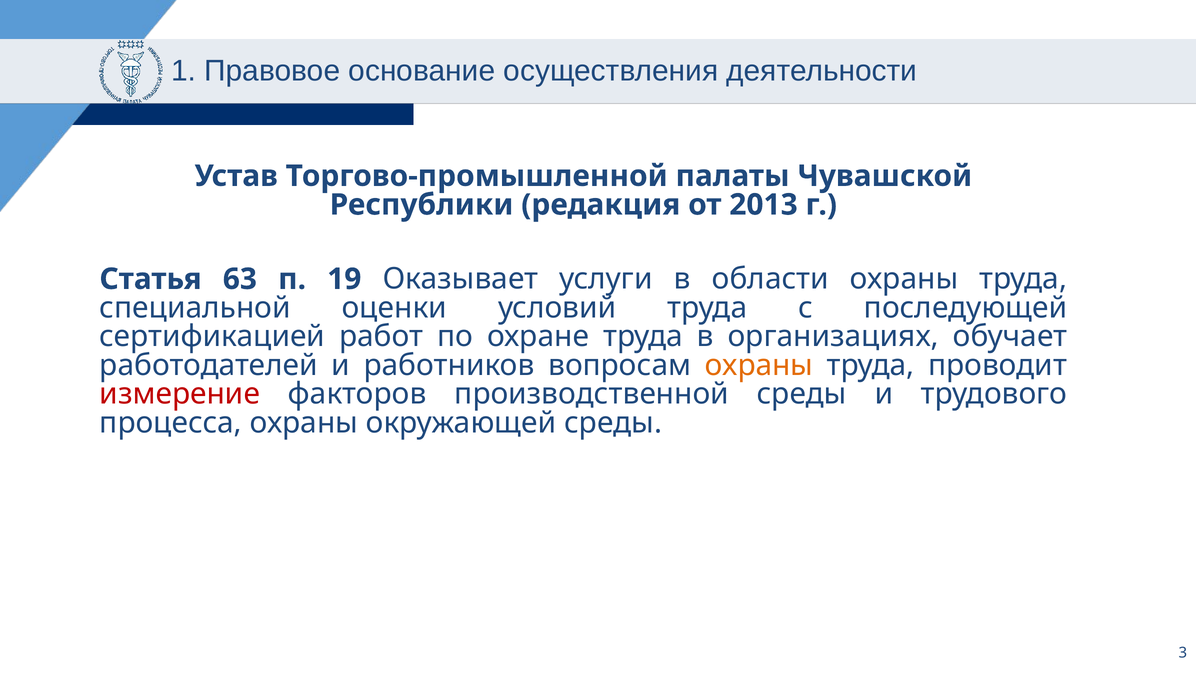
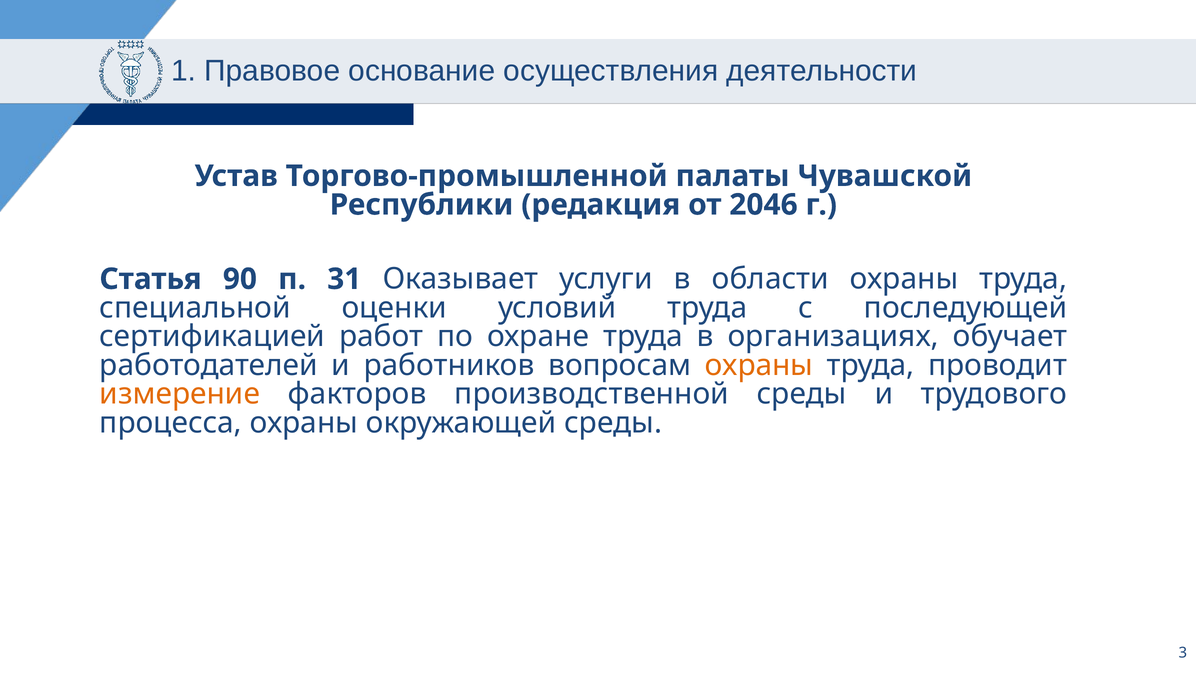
2013: 2013 -> 2046 (764, 205)
63: 63 -> 90 (240, 279)
19: 19 -> 31 (344, 279)
измерение colour: red -> orange (180, 394)
